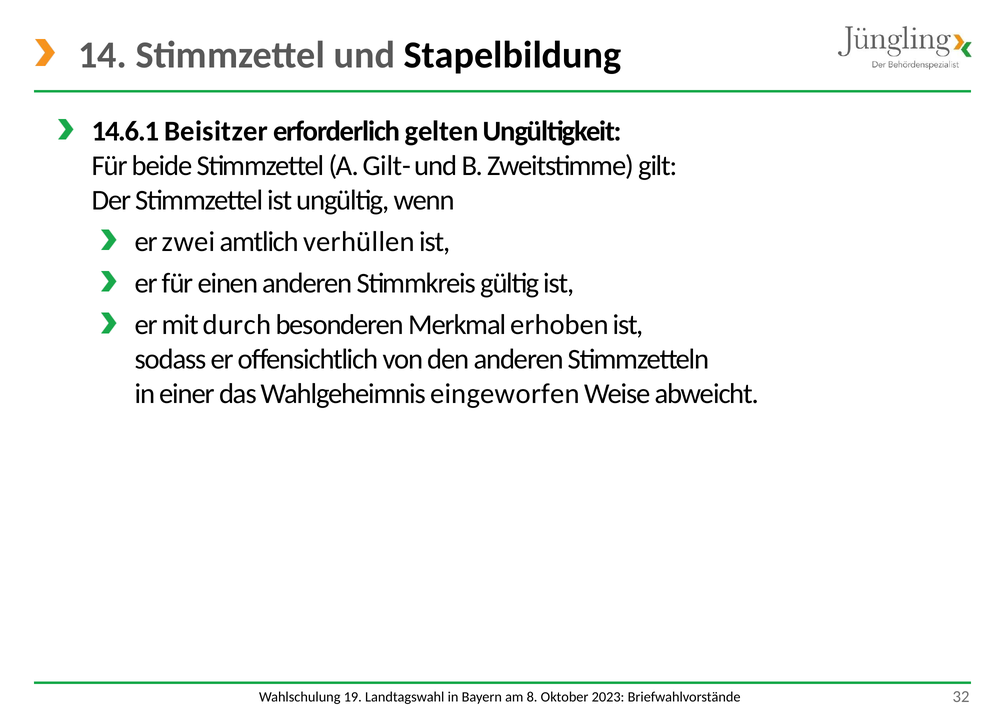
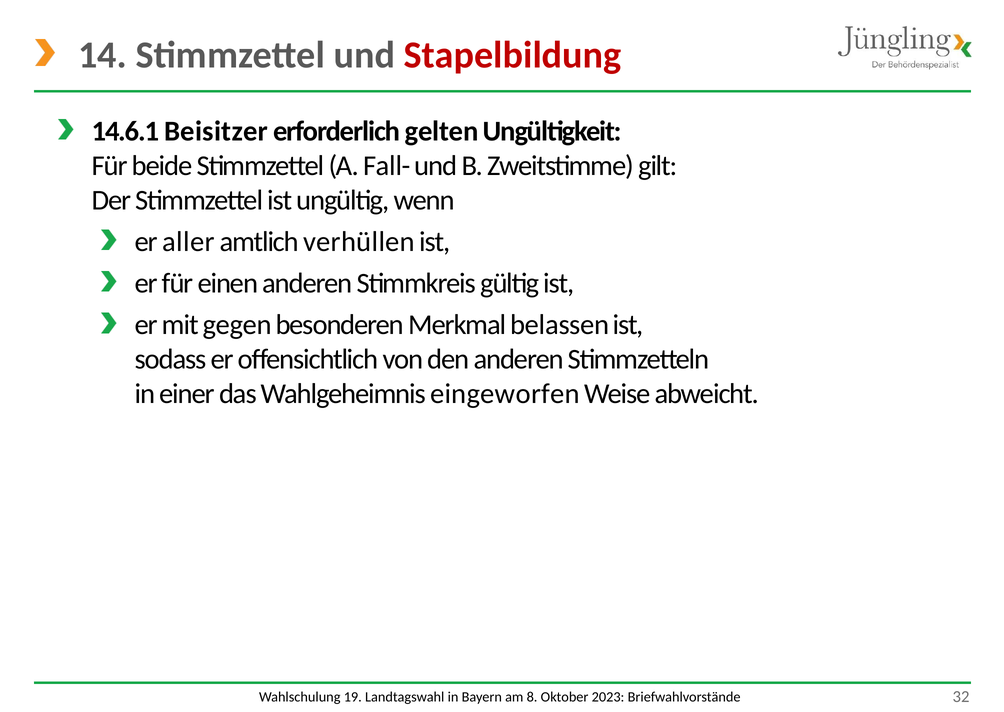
Stapelbildung colour: black -> red (513, 55)
Gilt-: Gilt- -> Fall- (387, 166)
zwei: zwei -> aller (189, 242)
durch: durch -> gegen (237, 325)
erhoben: erhoben -> belassen (560, 325)
